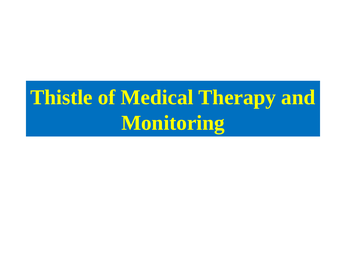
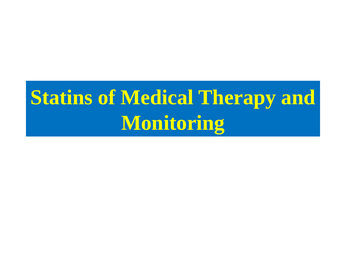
Thistle: Thistle -> Statins (61, 97)
